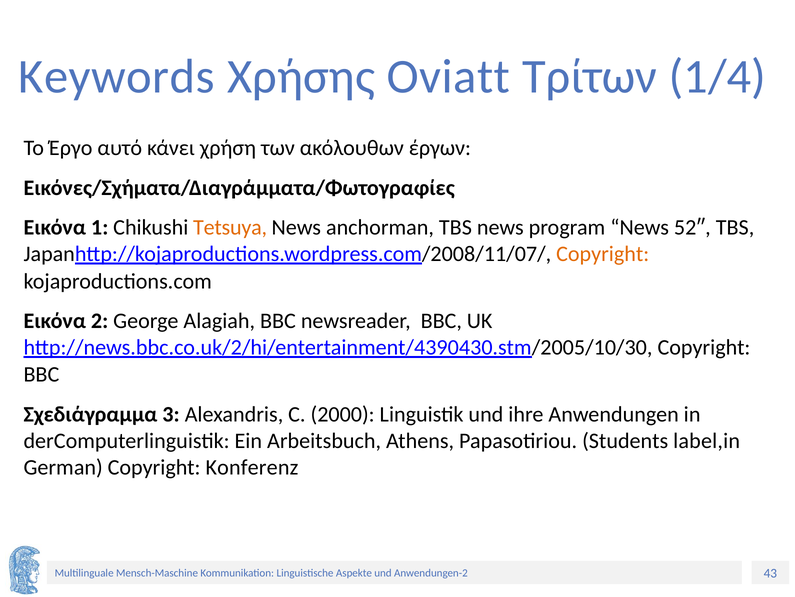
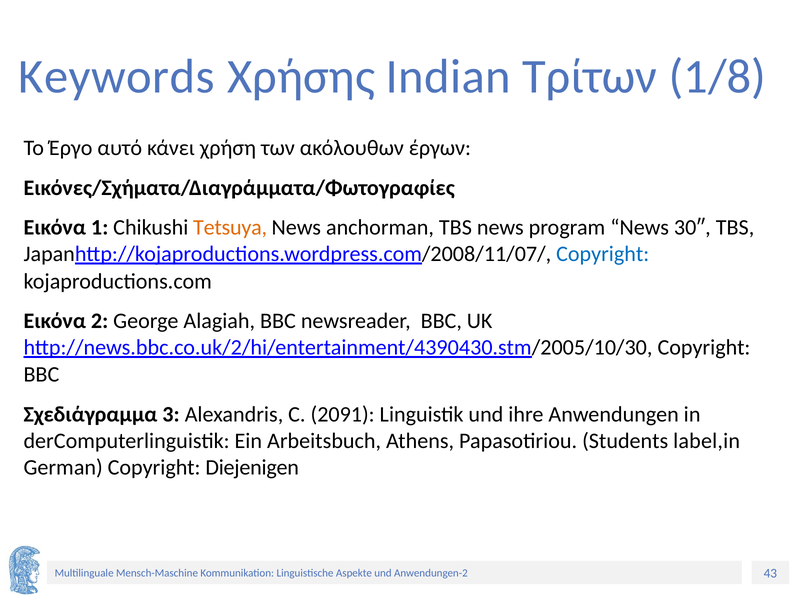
Oviatt: Oviatt -> Indian (448, 77)
1/4: 1/4 -> 1/8 (717, 77)
52″: 52″ -> 30″ (692, 227)
Copyright colour: orange -> blue (603, 254)
2000: 2000 -> 2091 (343, 414)
Konferenz: Konferenz -> Diejenigen (252, 467)
